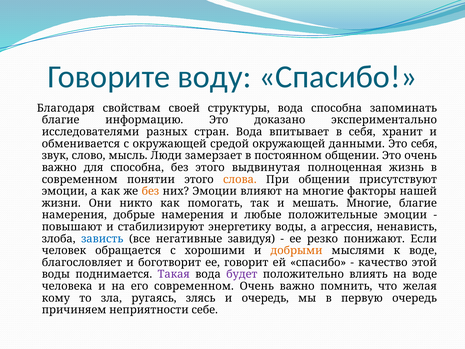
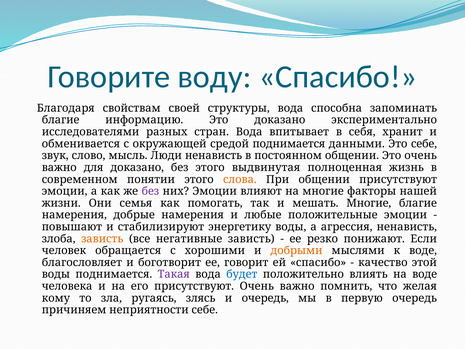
средой окружающей: окружающей -> поднимается (289, 144)
Это себя: себя -> себе (424, 144)
Люди замерзает: замерзает -> ненависть (214, 156)
для способна: способна -> доказано (137, 167)
без colour: orange -> purple (150, 191)
никто: никто -> семья (136, 203)
зависть colour: blue -> orange (102, 239)
негативные завидуя: завидуя -> зависть (251, 239)
будет colour: purple -> blue (242, 274)
его современном: современном -> присутствуют (194, 286)
